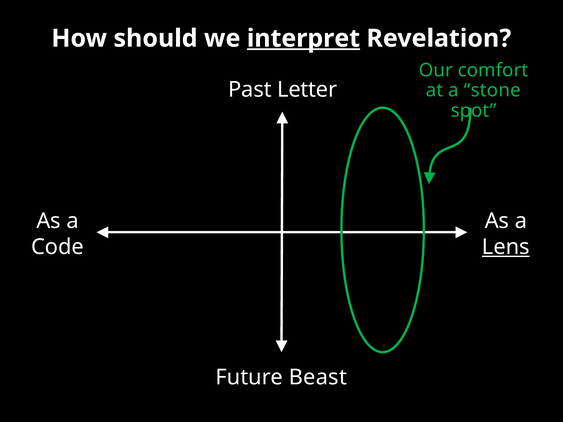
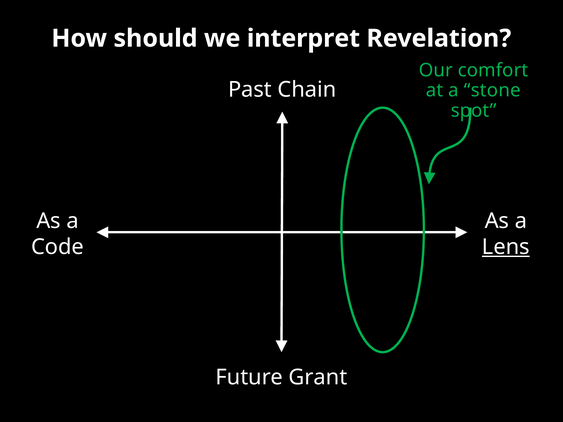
interpret underline: present -> none (303, 38)
Letter: Letter -> Chain (307, 90)
Beast: Beast -> Grant (318, 378)
